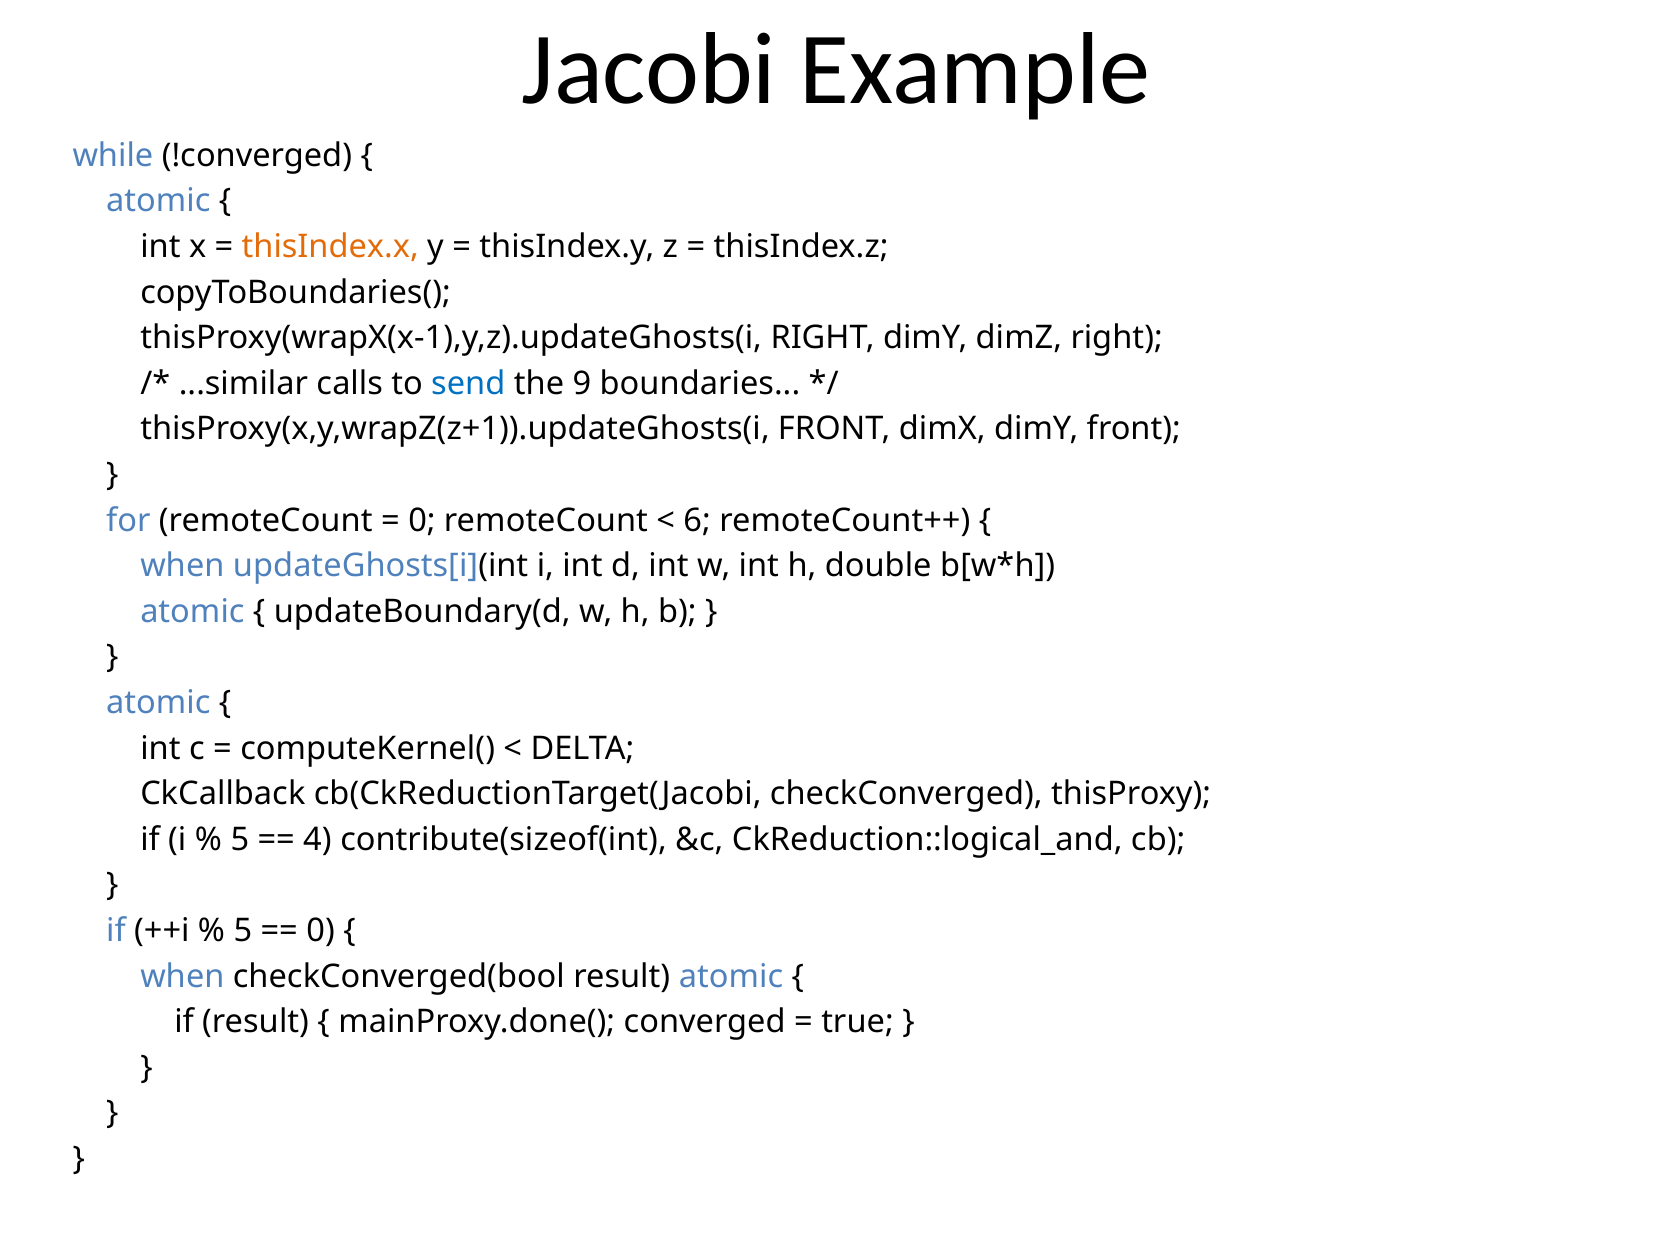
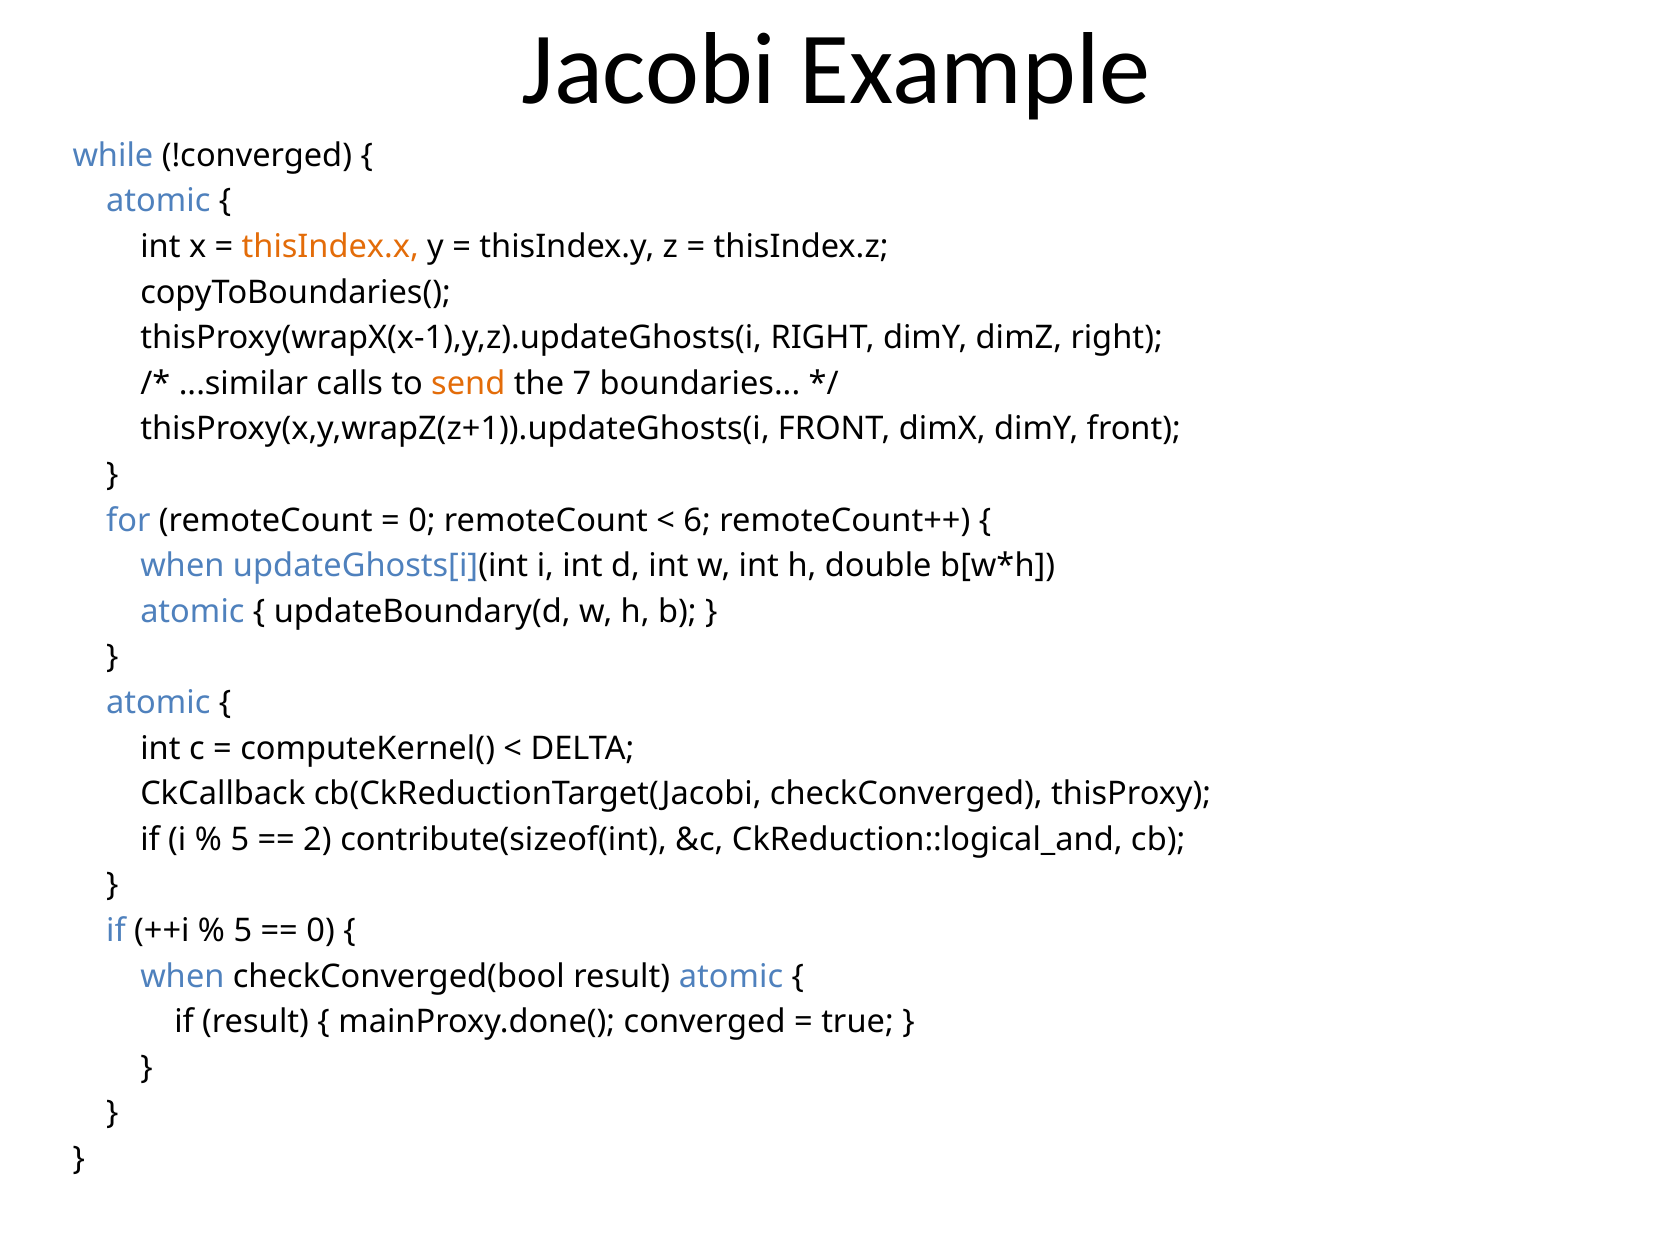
send colour: blue -> orange (468, 384)
9: 9 -> 7 (582, 384)
4: 4 -> 2 (317, 839)
